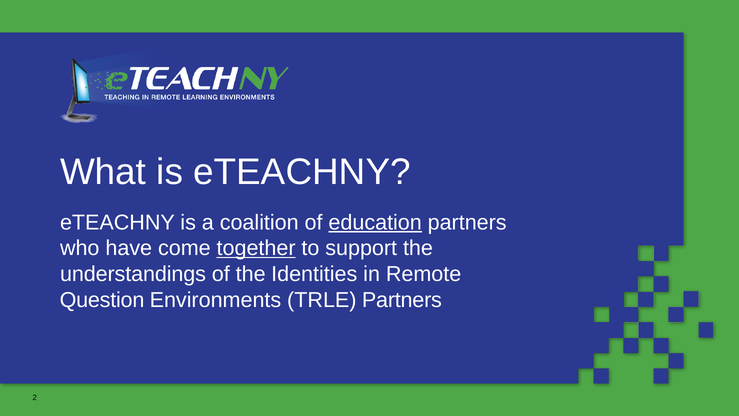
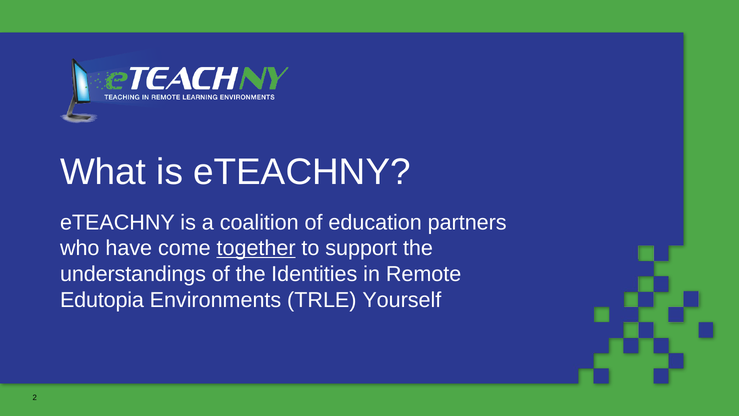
education underline: present -> none (375, 222)
Question: Question -> Edutopia (102, 300)
TRLE Partners: Partners -> Yourself (402, 300)
